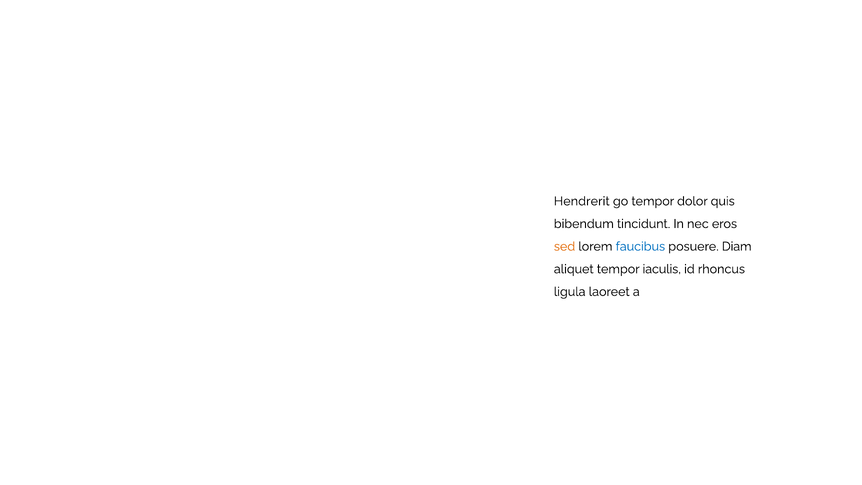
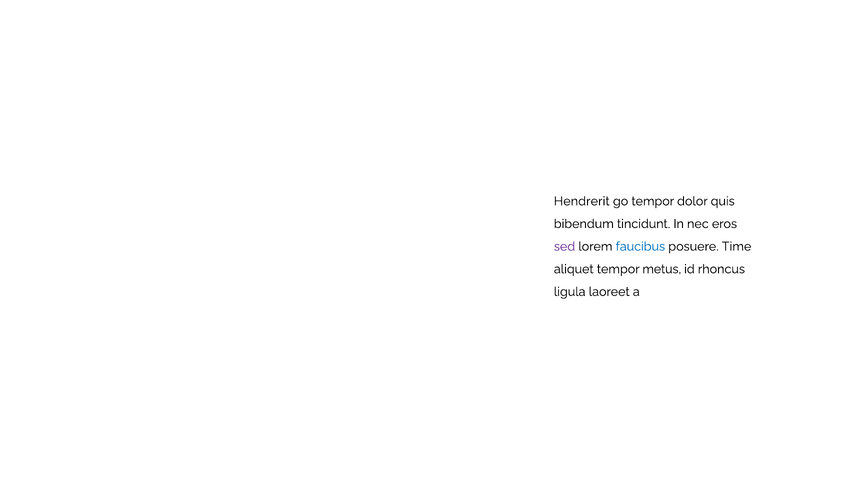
sed colour: orange -> purple (565, 246)
Diam: Diam -> Time (737, 246)
iaculis: iaculis -> metus (662, 269)
